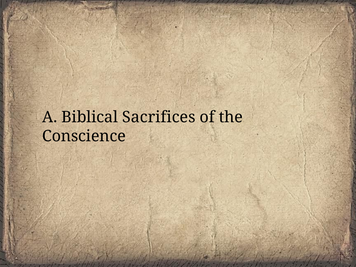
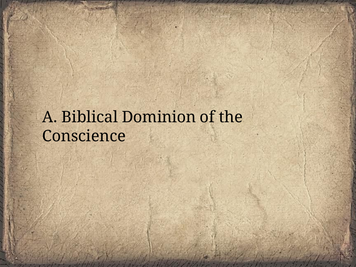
Sacrifices: Sacrifices -> Dominion (159, 117)
